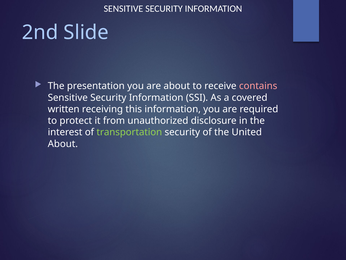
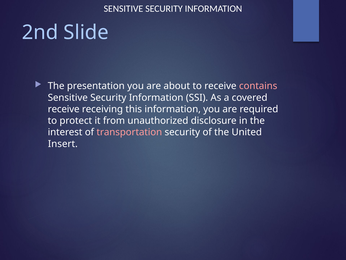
written: written -> receive (64, 109)
transportation colour: light green -> pink (129, 132)
About: About -> Insert (63, 144)
